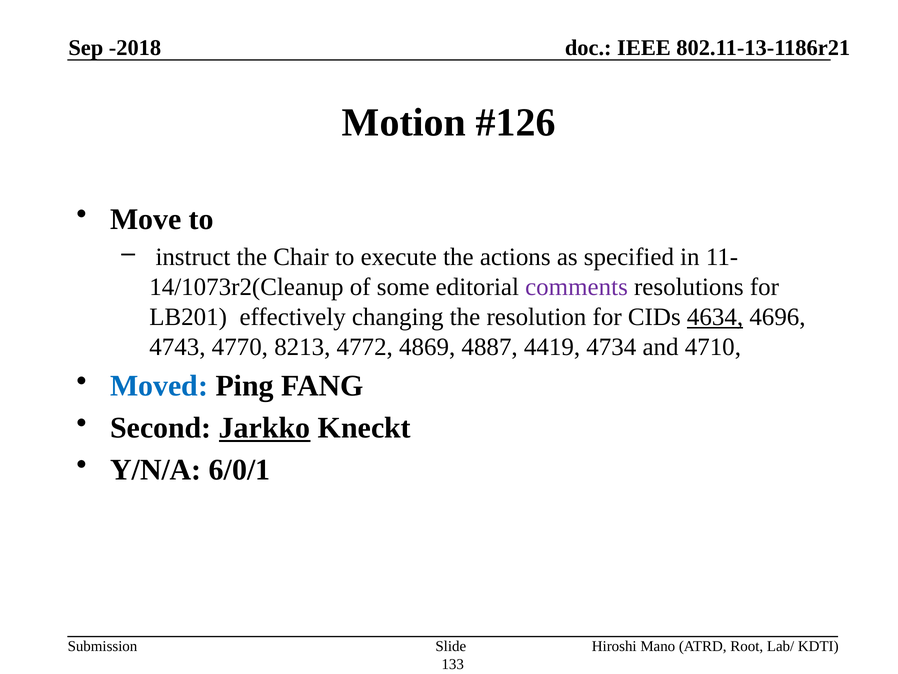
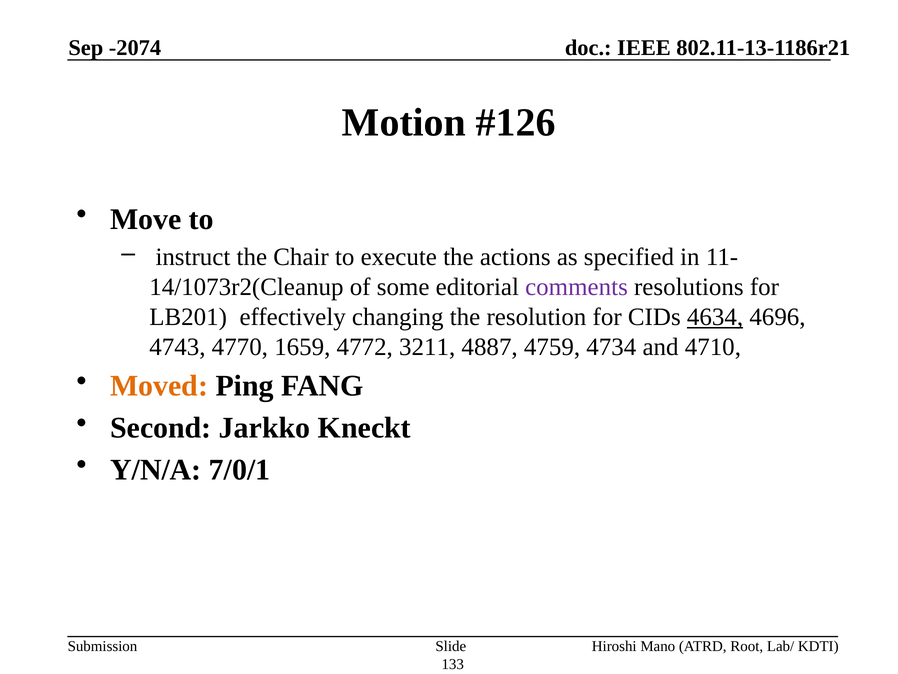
-2018: -2018 -> -2074 (135, 48)
8213: 8213 -> 1659 (302, 347)
4869: 4869 -> 3211 (427, 347)
4419: 4419 -> 4759 (552, 347)
Moved colour: blue -> orange (159, 386)
Jarkko underline: present -> none (265, 428)
6/0/1: 6/0/1 -> 7/0/1 (240, 470)
